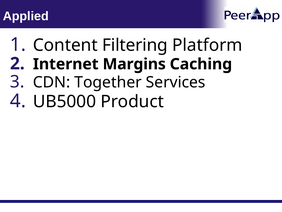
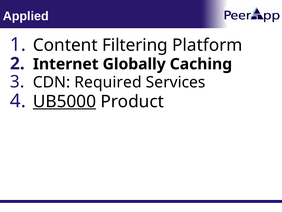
Margins: Margins -> Globally (134, 64)
Together: Together -> Required (108, 82)
UB5000 underline: none -> present (64, 101)
